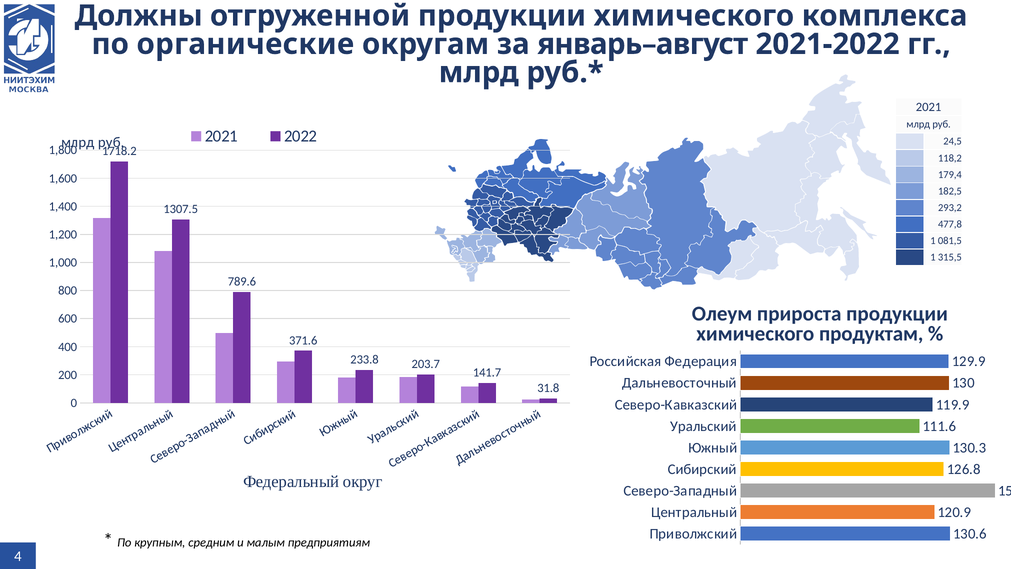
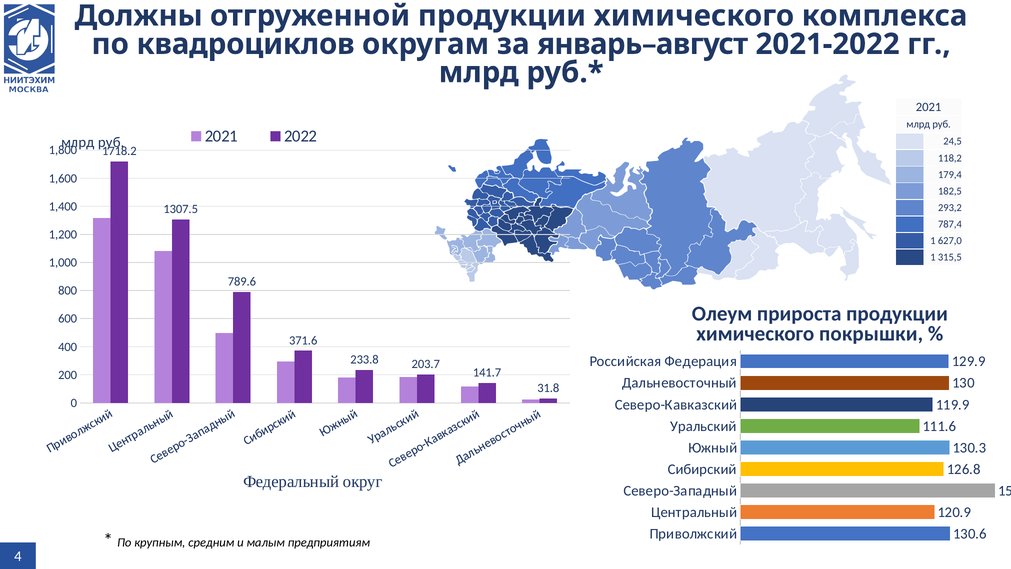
органические: органические -> квадроциклов (246, 44)
477,8: 477,8 -> 787,4 (950, 224)
081,5: 081,5 -> 627,0 (950, 241)
продуктам: продуктам -> покрышки (871, 334)
